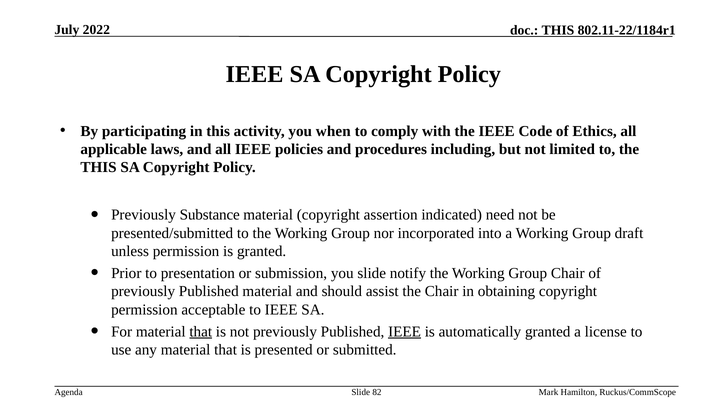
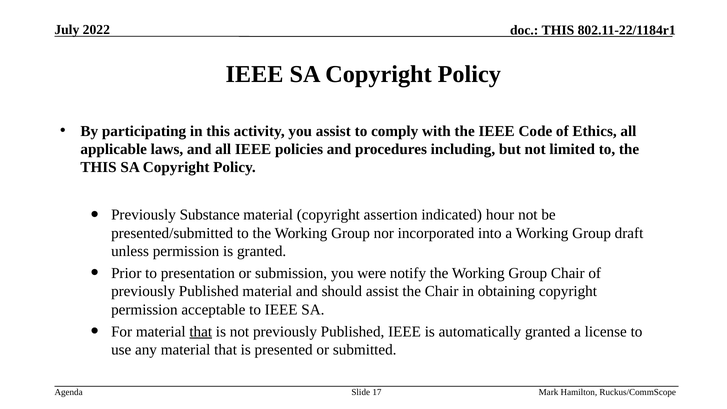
you when: when -> assist (333, 131)
need: need -> hour (500, 215)
you slide: slide -> were (372, 273)
IEEE underline: present -> none (405, 331)
82: 82 -> 17 (377, 392)
